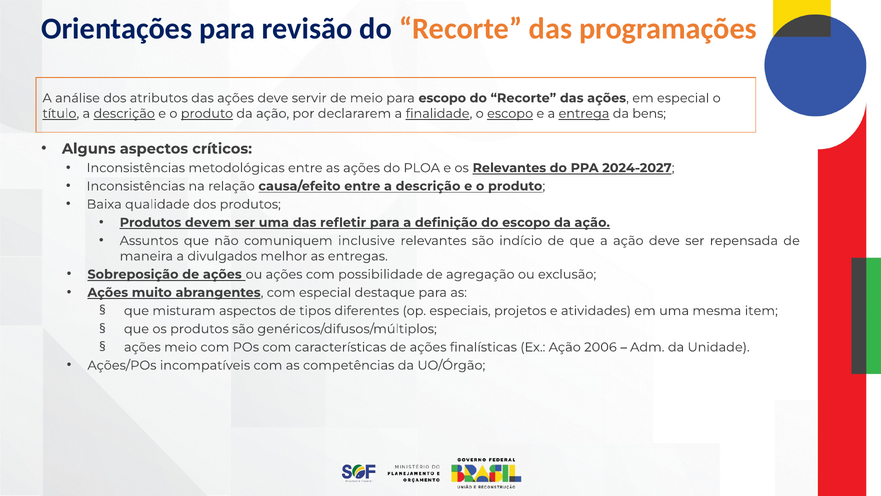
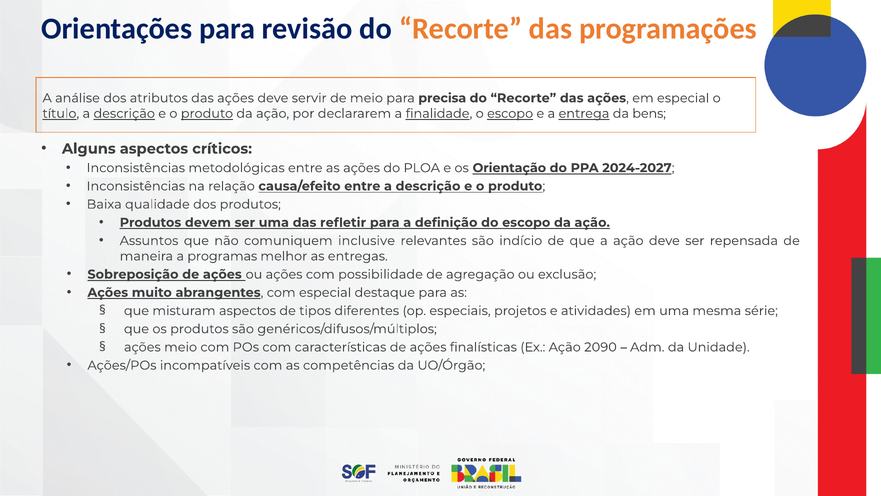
para escopo: escopo -> precisa (442, 98)
os Relevantes: Relevantes -> Orientação (509, 168)
divulgados: divulgados -> programas (222, 256)
item: item -> série (761, 311)
2006: 2006 -> 2090 (601, 347)
